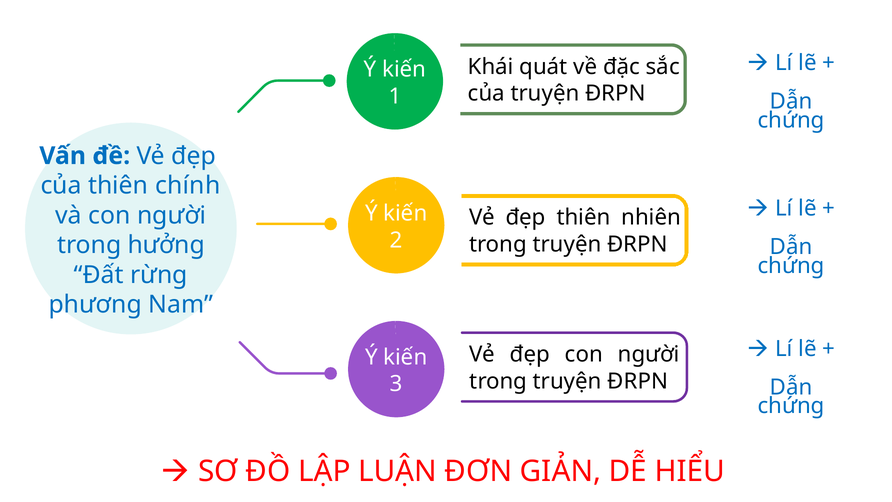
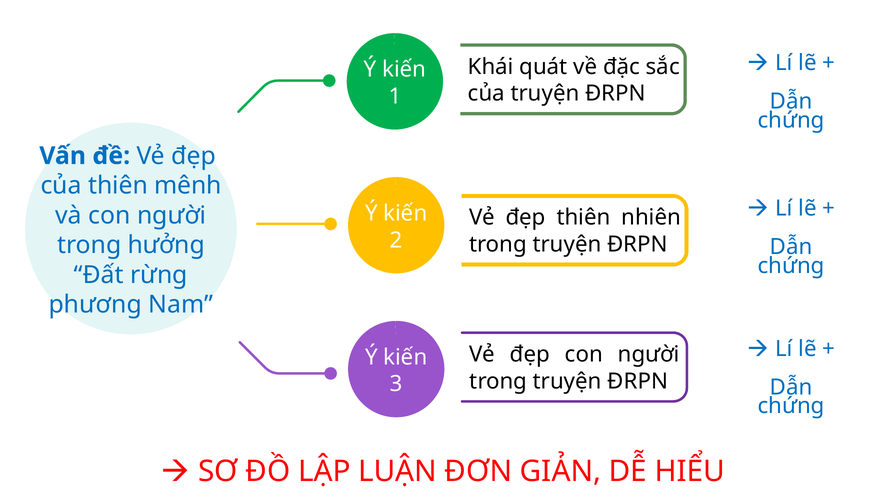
chính: chính -> mênh (188, 185)
